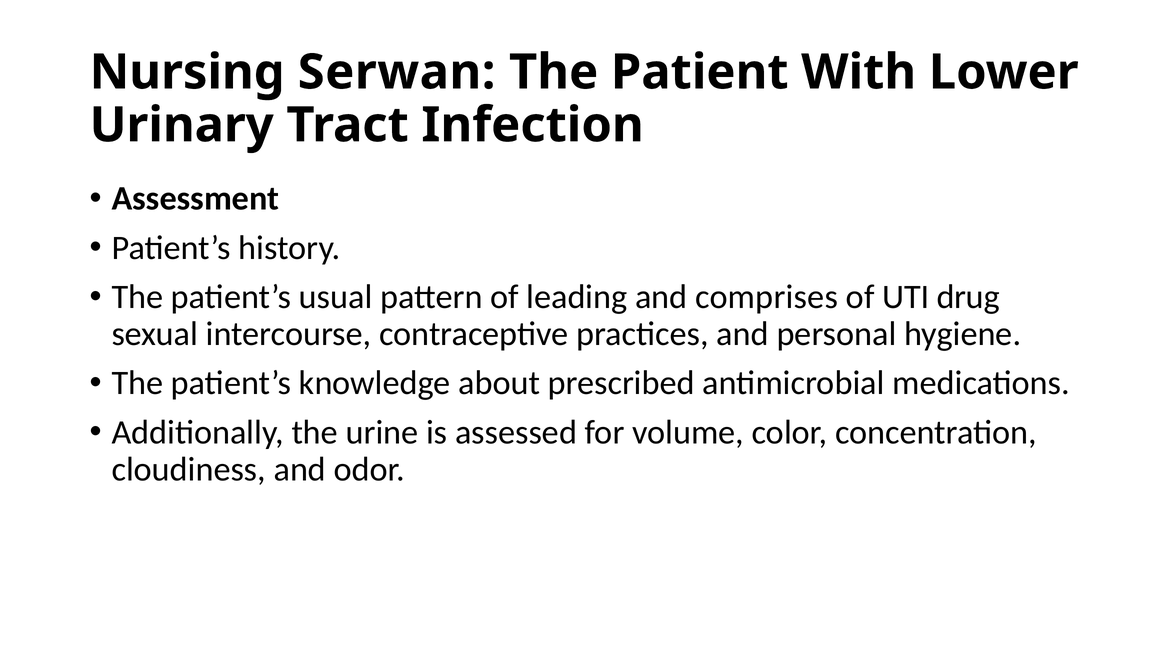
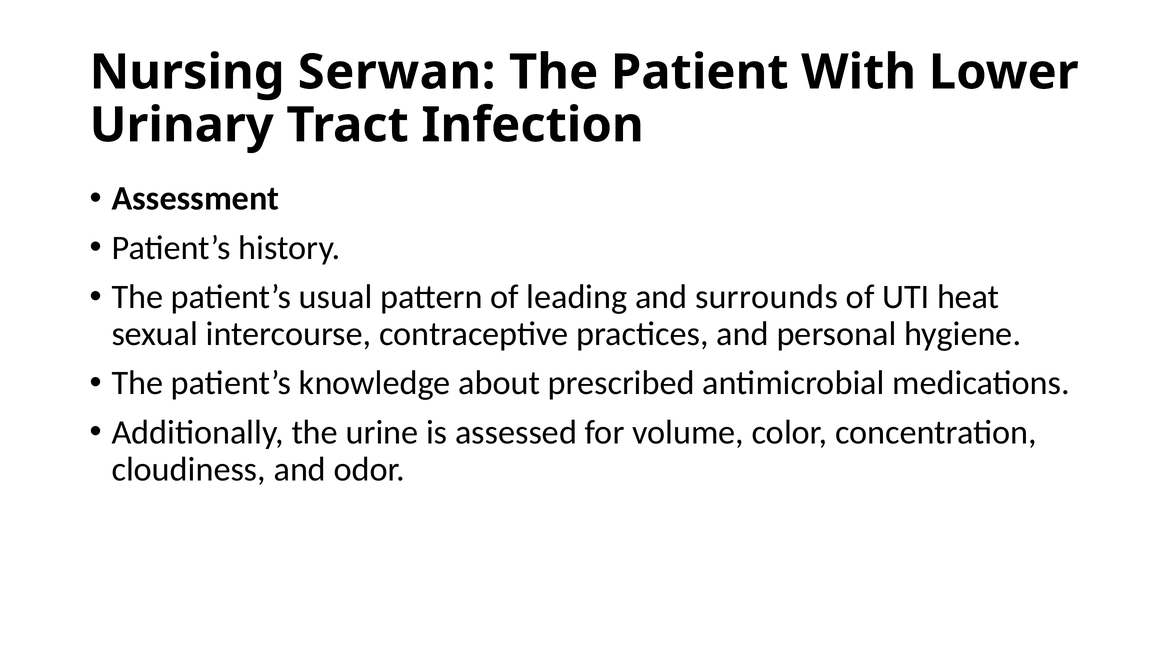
comprises: comprises -> surrounds (767, 297)
drug: drug -> heat (968, 297)
